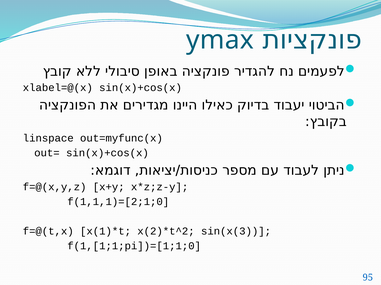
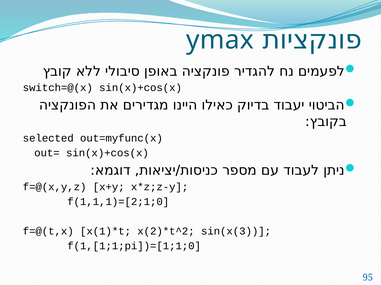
xlabel=@(x: xlabel=@(x -> switch=@(x (58, 88)
linspace: linspace -> selected (48, 138)
